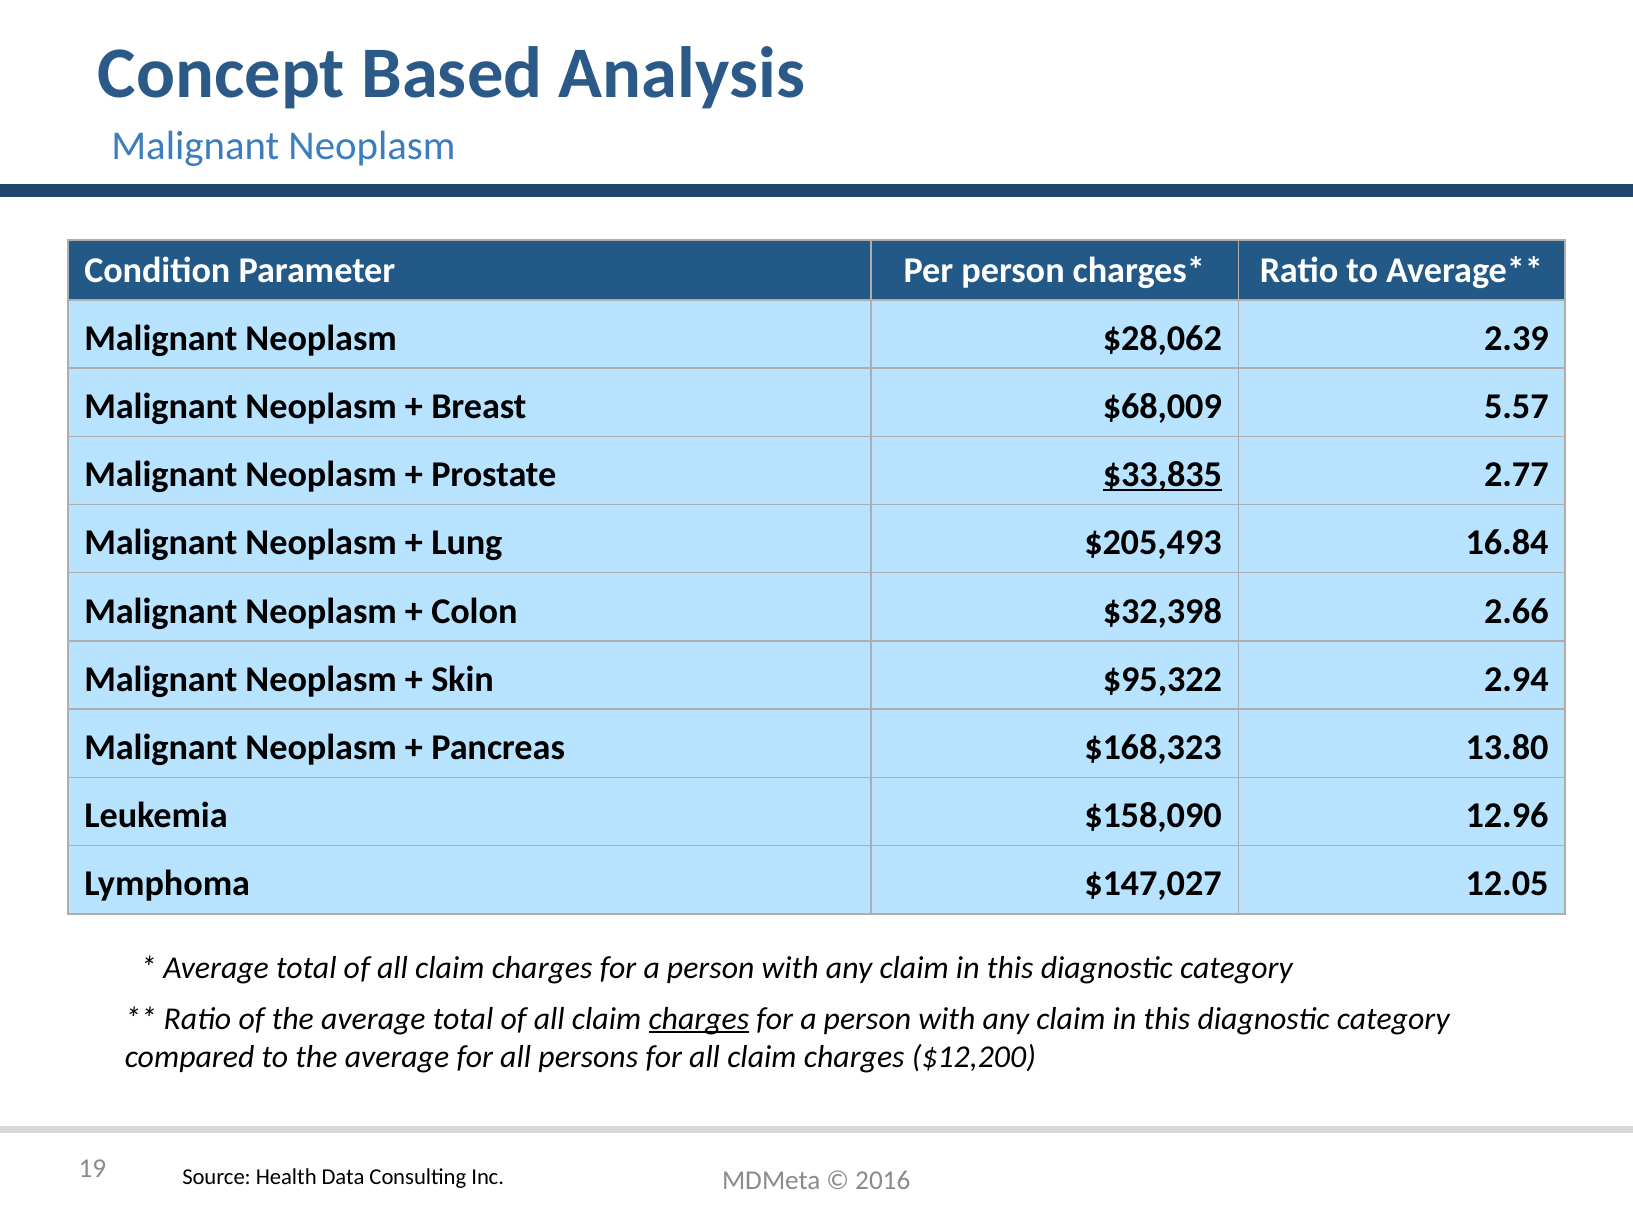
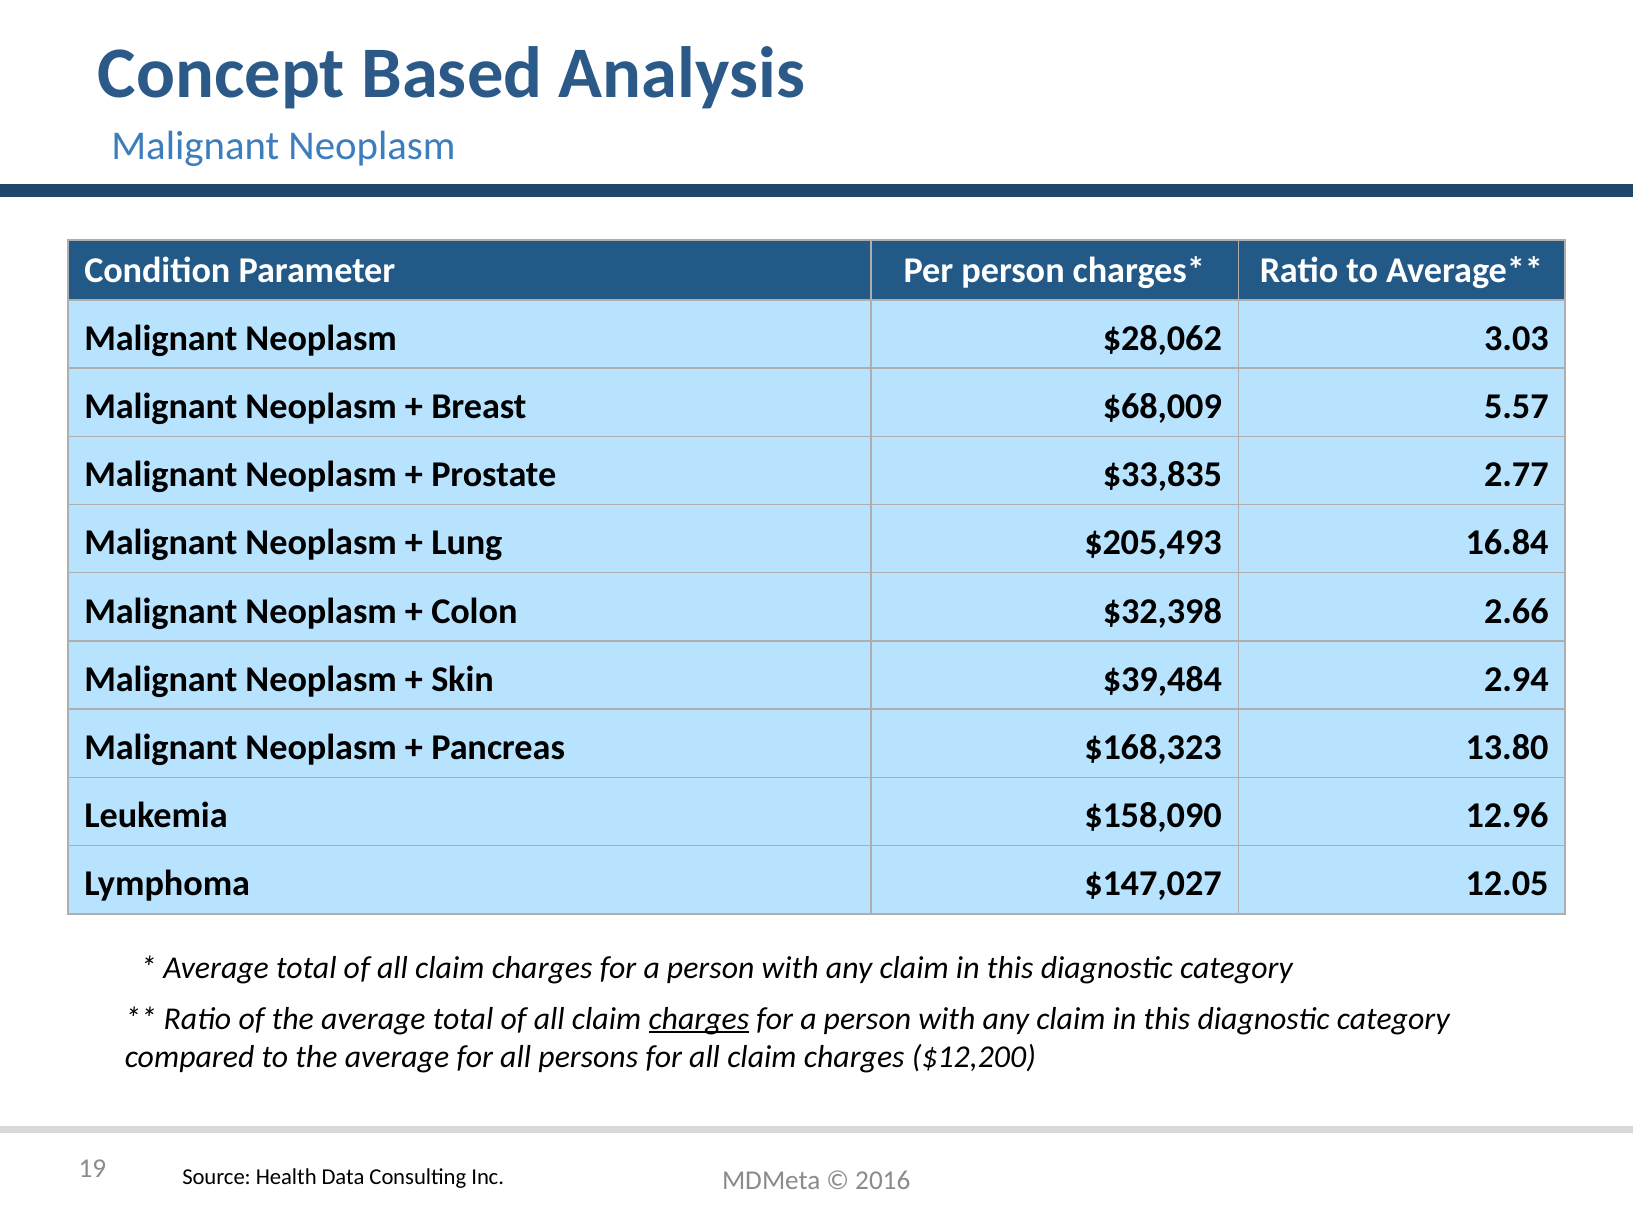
2.39: 2.39 -> 3.03 (1516, 338)
$33,835 underline: present -> none (1162, 475)
$95,322: $95,322 -> $39,484 (1162, 679)
